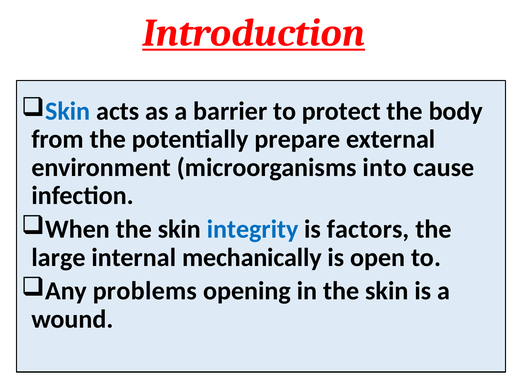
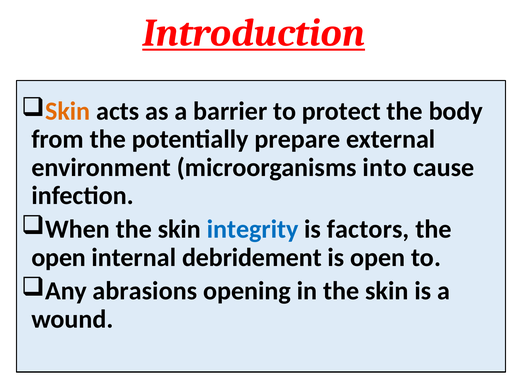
Skin colour: blue -> orange (68, 111)
large: large -> open (59, 258)
mechanically: mechanically -> debridement (252, 258)
problems: problems -> abrasions (145, 291)
